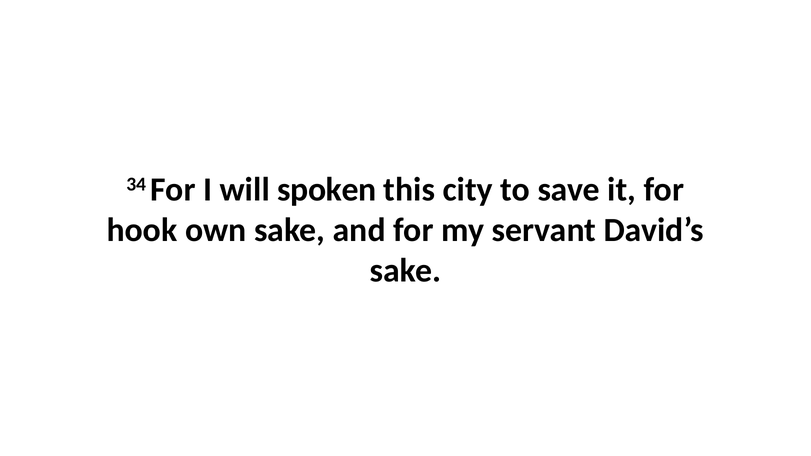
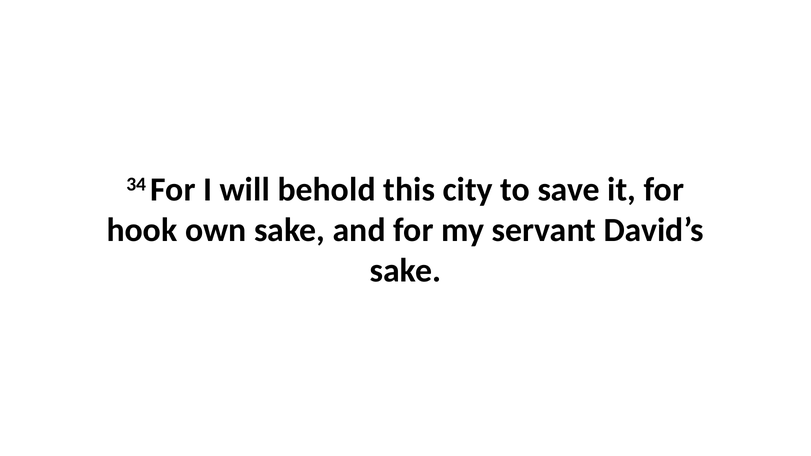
spoken: spoken -> behold (327, 190)
